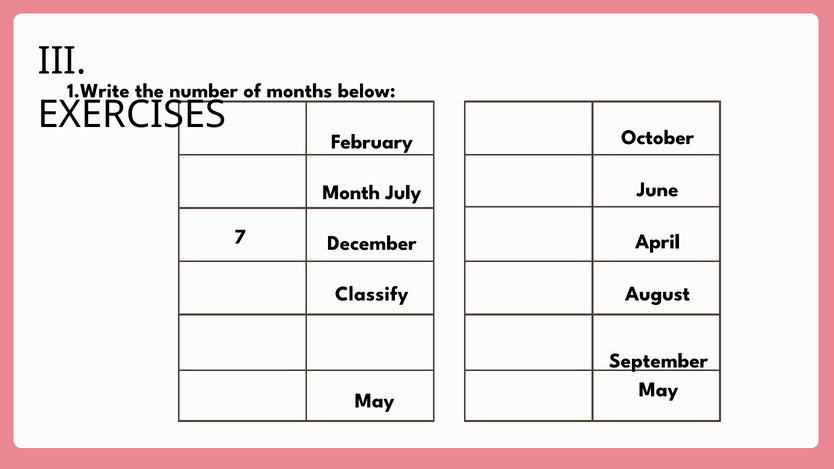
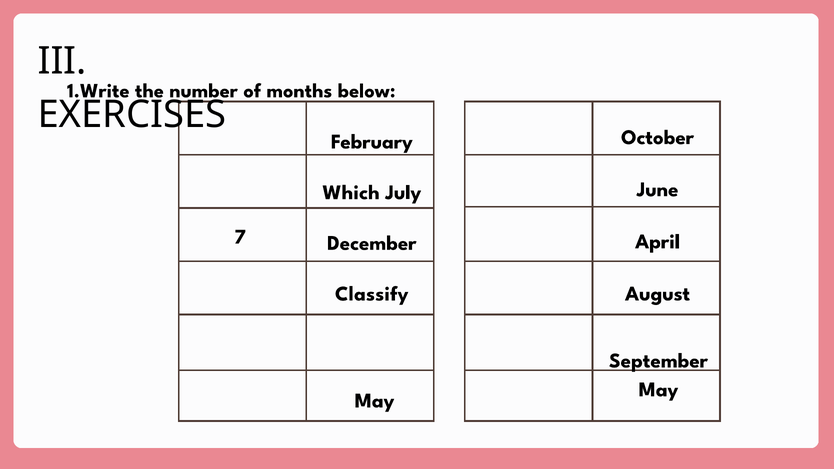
Month: Month -> Which (351, 192)
